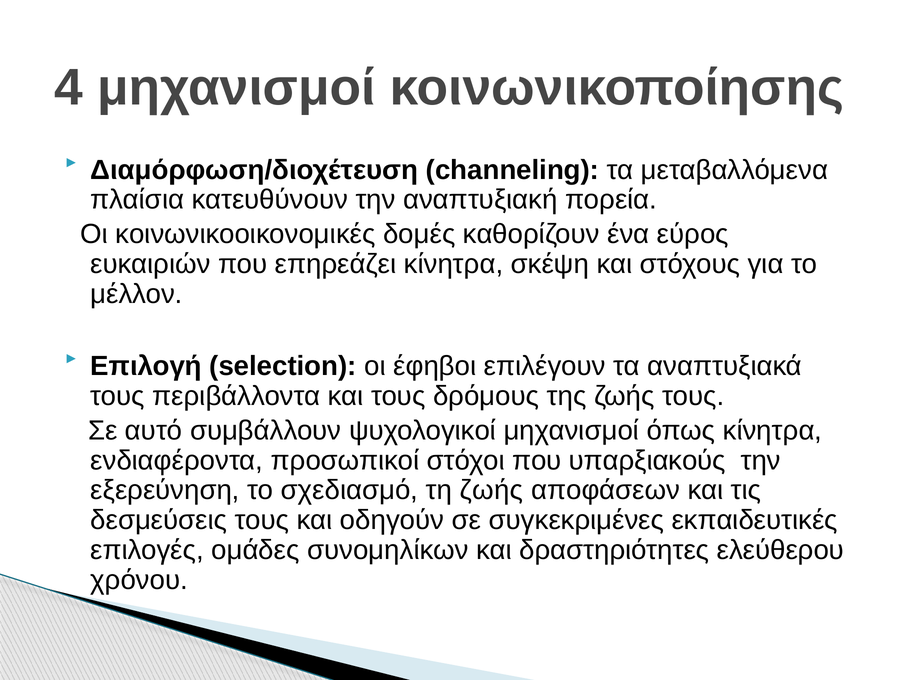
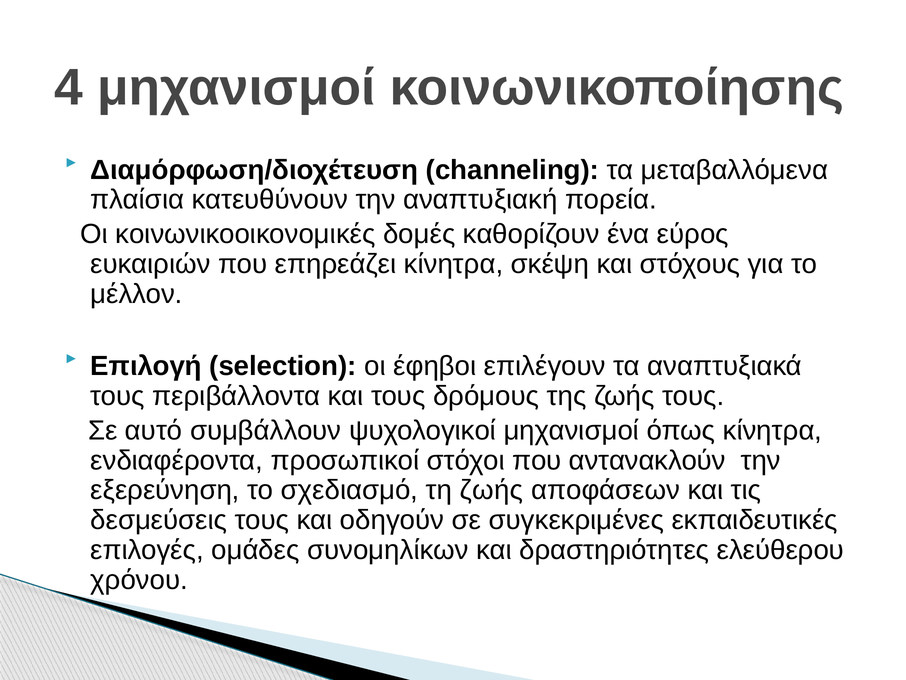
υπαρξιακούς: υπαρξιακούς -> αντανακλούν (647, 460)
